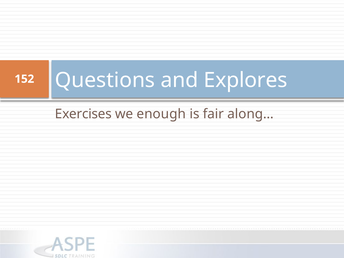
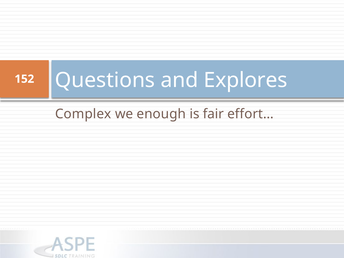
Exercises: Exercises -> Complex (83, 114)
along…: along… -> effort… (250, 114)
